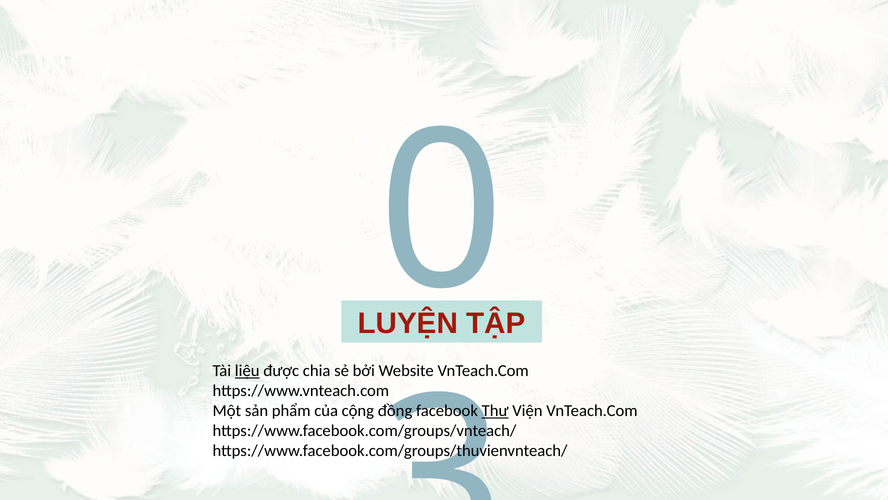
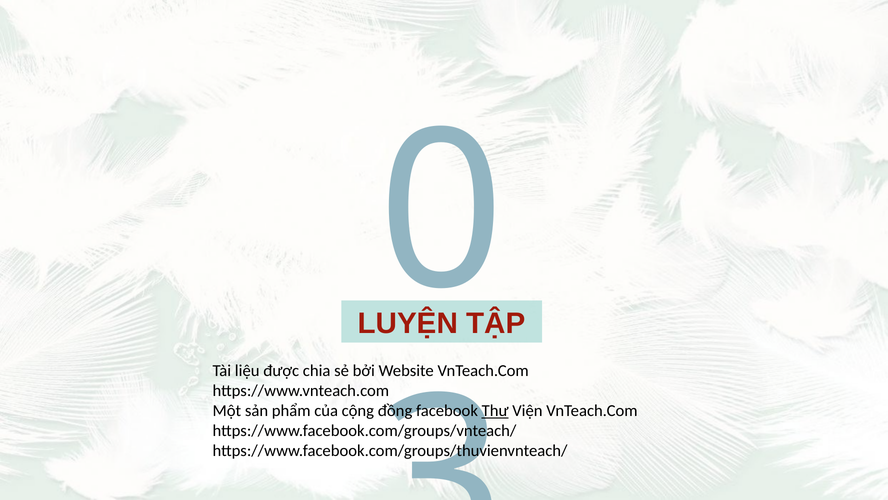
liệu underline: present -> none (247, 371)
